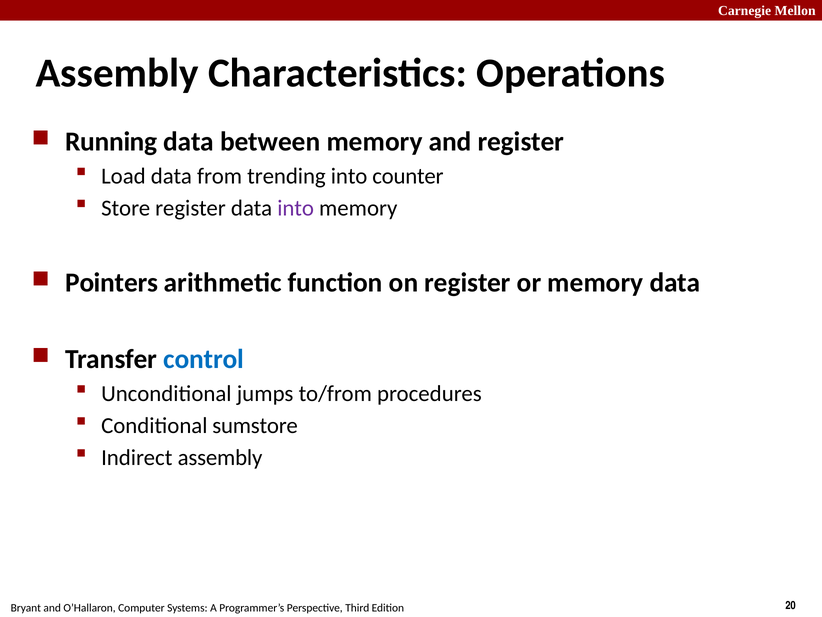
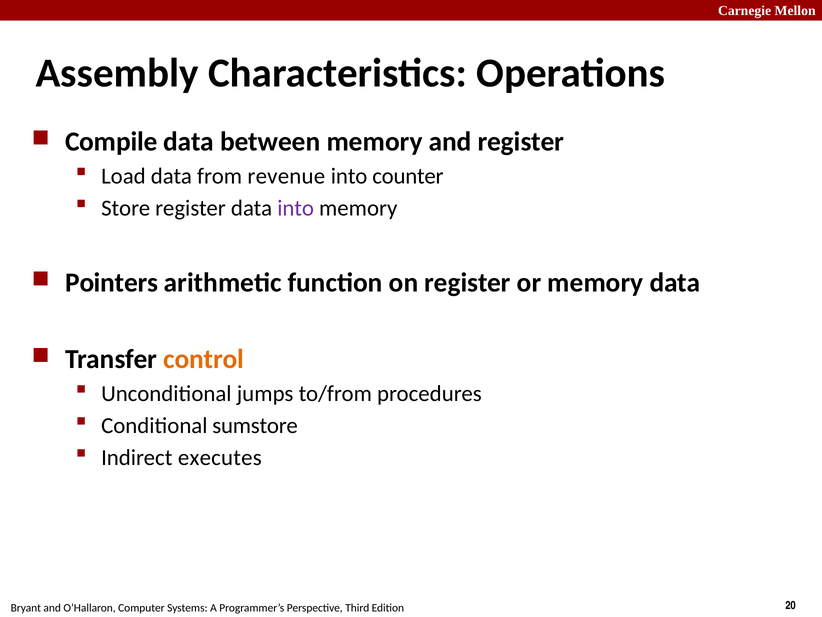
Running: Running -> Compile (111, 142)
trending: trending -> revenue (286, 176)
control colour: blue -> orange (204, 359)
Indirect assembly: assembly -> executes (220, 457)
